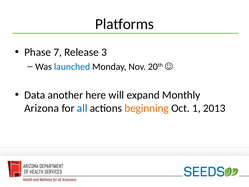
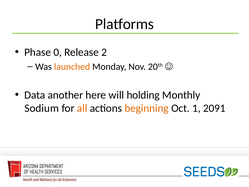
7: 7 -> 0 (58, 52)
3: 3 -> 2 (104, 52)
launched colour: blue -> orange (72, 67)
expand: expand -> holding (143, 95)
Arizona: Arizona -> Sodium (42, 108)
all colour: blue -> orange (82, 108)
2013: 2013 -> 2091 (214, 108)
